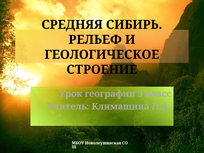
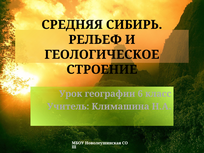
3: 3 -> 6 (140, 94)
